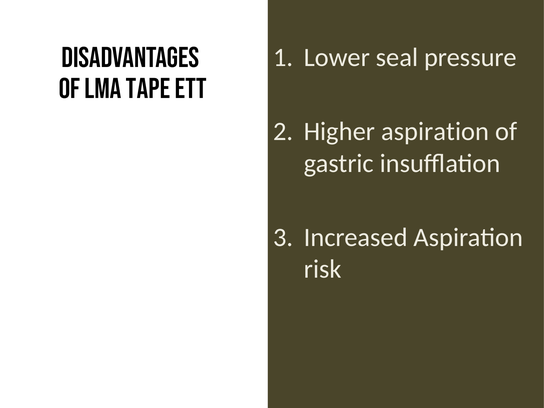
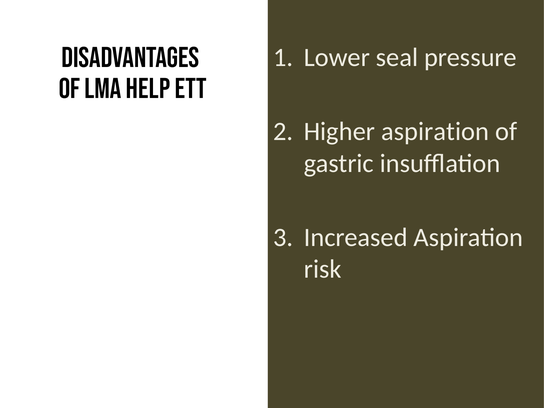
tape: tape -> help (148, 89)
